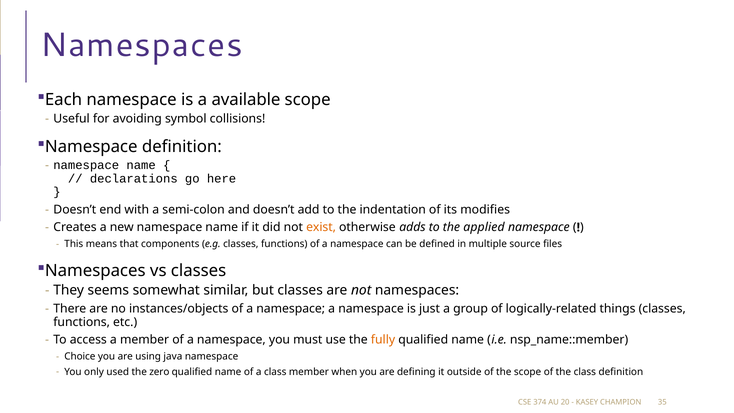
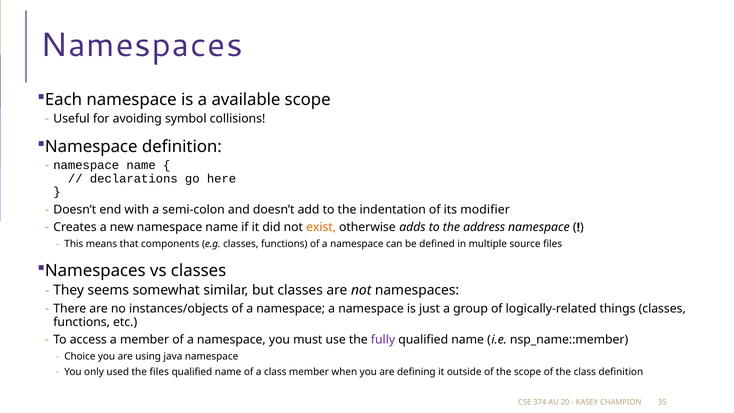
modifies: modifies -> modifier (485, 209)
applied: applied -> address (484, 227)
fully colour: orange -> purple (383, 340)
the zero: zero -> files (159, 372)
